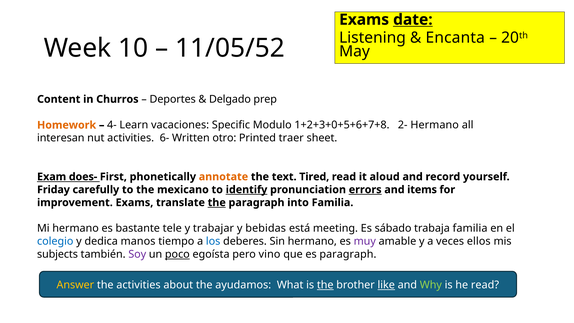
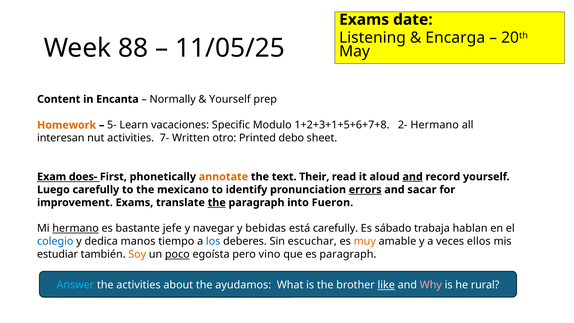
date underline: present -> none (413, 20)
Encanta: Encanta -> Encarga (455, 38)
10: 10 -> 88 (133, 48)
11/05/52: 11/05/52 -> 11/05/25 (230, 48)
Churros: Churros -> Encanta (117, 99)
Deportes: Deportes -> Normally (173, 99)
Delgado: Delgado -> Yourself (230, 99)
4-: 4- -> 5- (112, 125)
1+2+3+0+5+6+7+8: 1+2+3+0+5+6+7+8 -> 1+2+3+1+5+6+7+8 (342, 125)
6-: 6- -> 7- (164, 138)
traer: traer -> debo (291, 138)
Tired: Tired -> Their (314, 177)
and underline: none -> present (413, 177)
Friday: Friday -> Luego (53, 190)
identify underline: present -> none (247, 190)
items: items -> sacar (422, 190)
into Familia: Familia -> Fueron (332, 202)
hermano underline: none -> present (76, 228)
tele: tele -> jefe (172, 228)
trabajar: trabajar -> navegar (214, 228)
está meeting: meeting -> carefully (335, 228)
trabaja familia: familia -> hablan (470, 228)
Sin hermano: hermano -> escuchar (312, 241)
muy colour: purple -> orange (365, 241)
subjects: subjects -> estudiar (58, 254)
Soy colour: purple -> orange (137, 254)
Answer colour: yellow -> light blue (75, 285)
the underline: present -> none (325, 285)
Why colour: light green -> pink (431, 285)
he read: read -> rural (485, 285)
